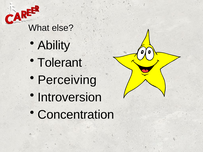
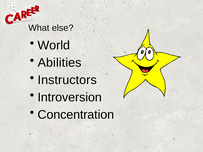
Ability: Ability -> World (54, 45)
Tolerant: Tolerant -> Abilities (60, 63)
Perceiving: Perceiving -> Instructors (67, 80)
